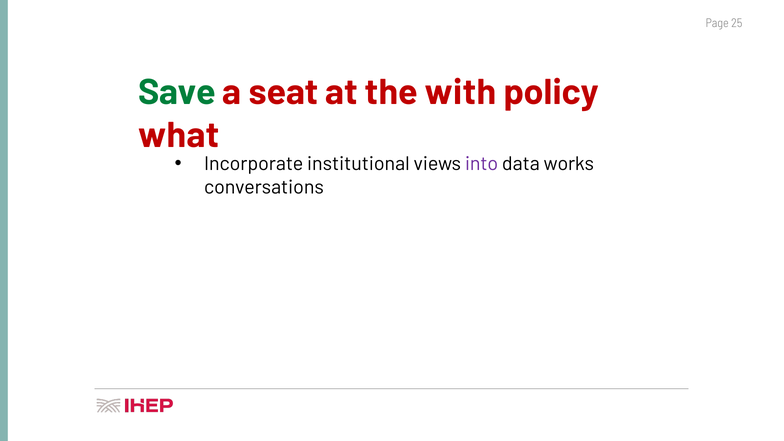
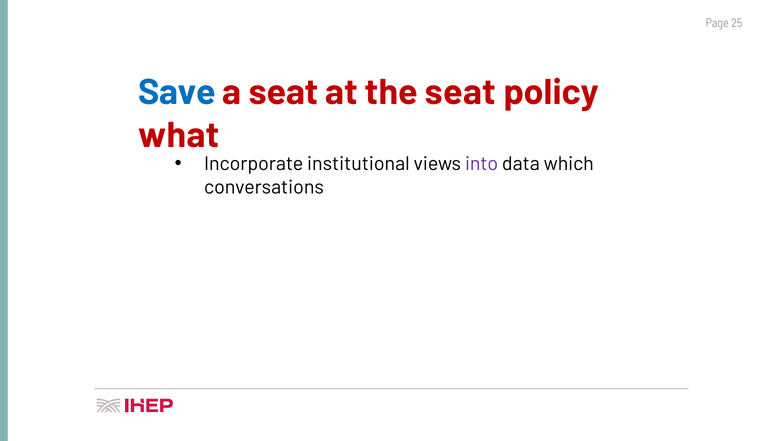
Save colour: green -> blue (177, 92)
the with: with -> seat (461, 92)
works: works -> which (569, 164)
